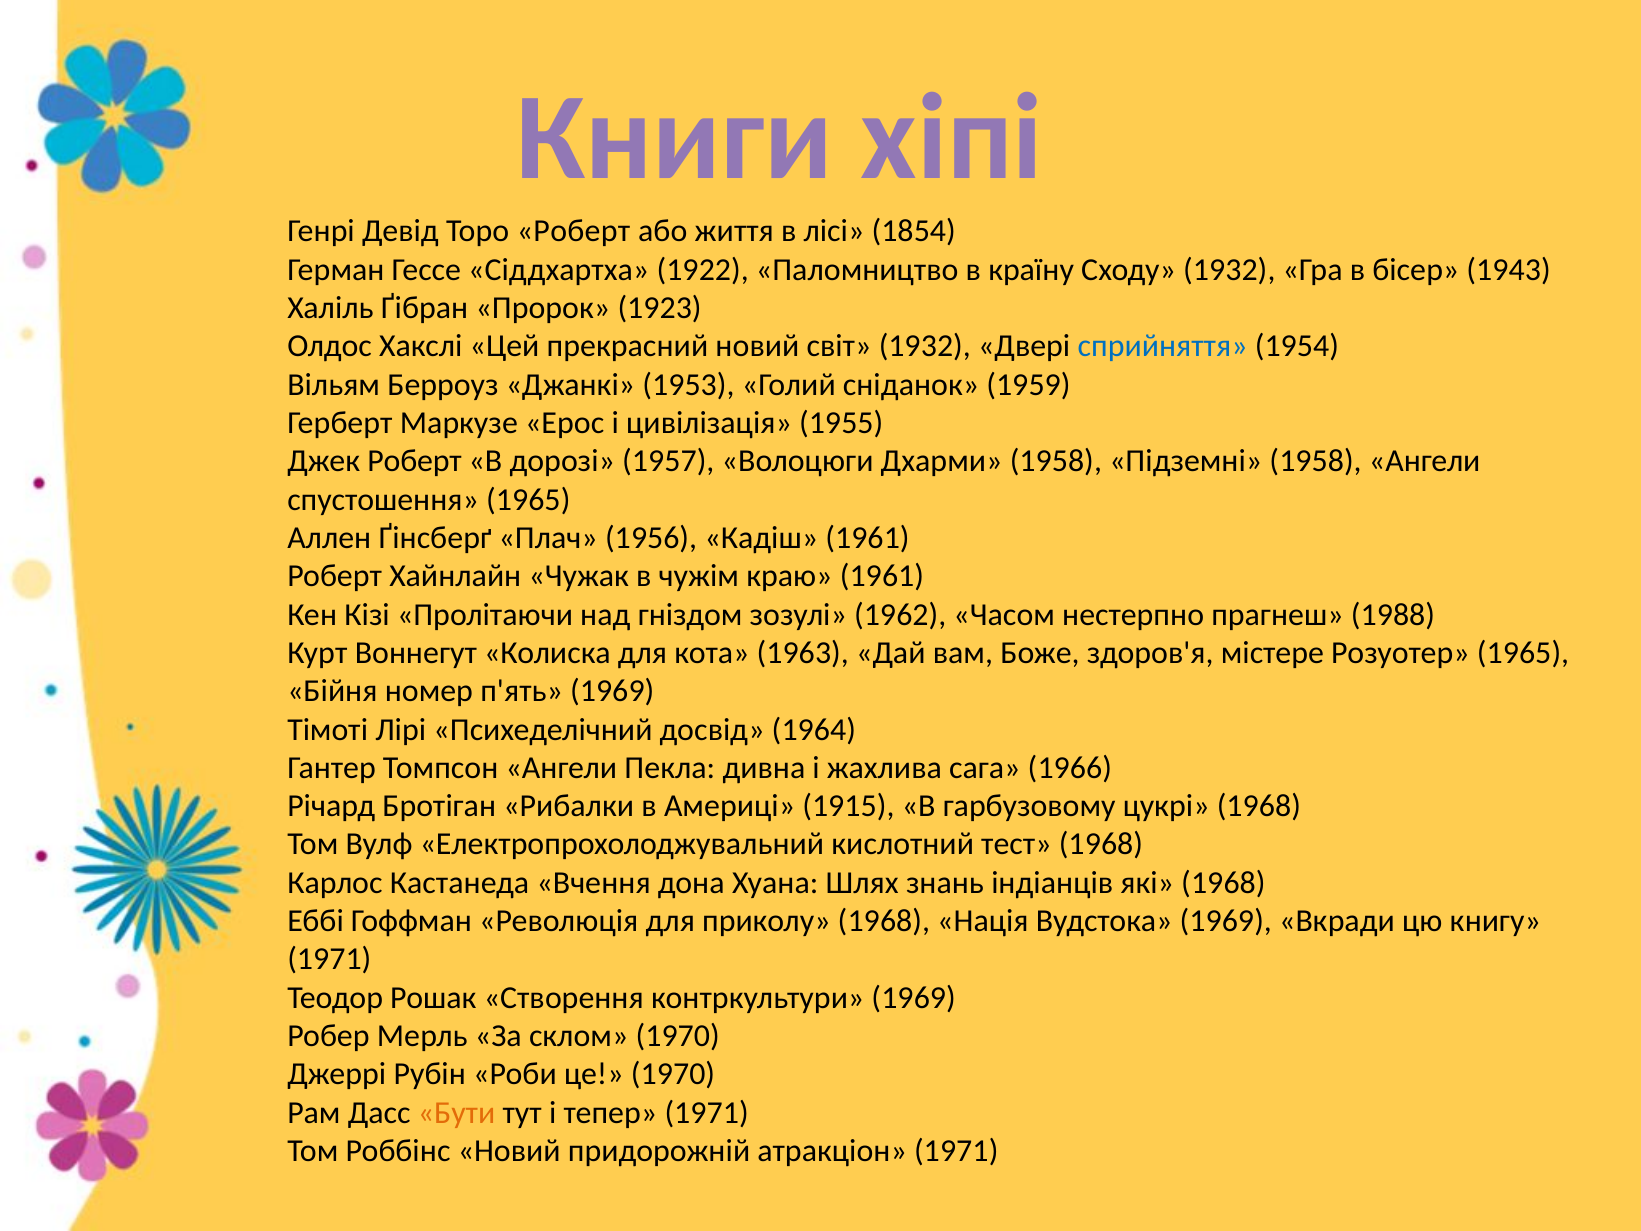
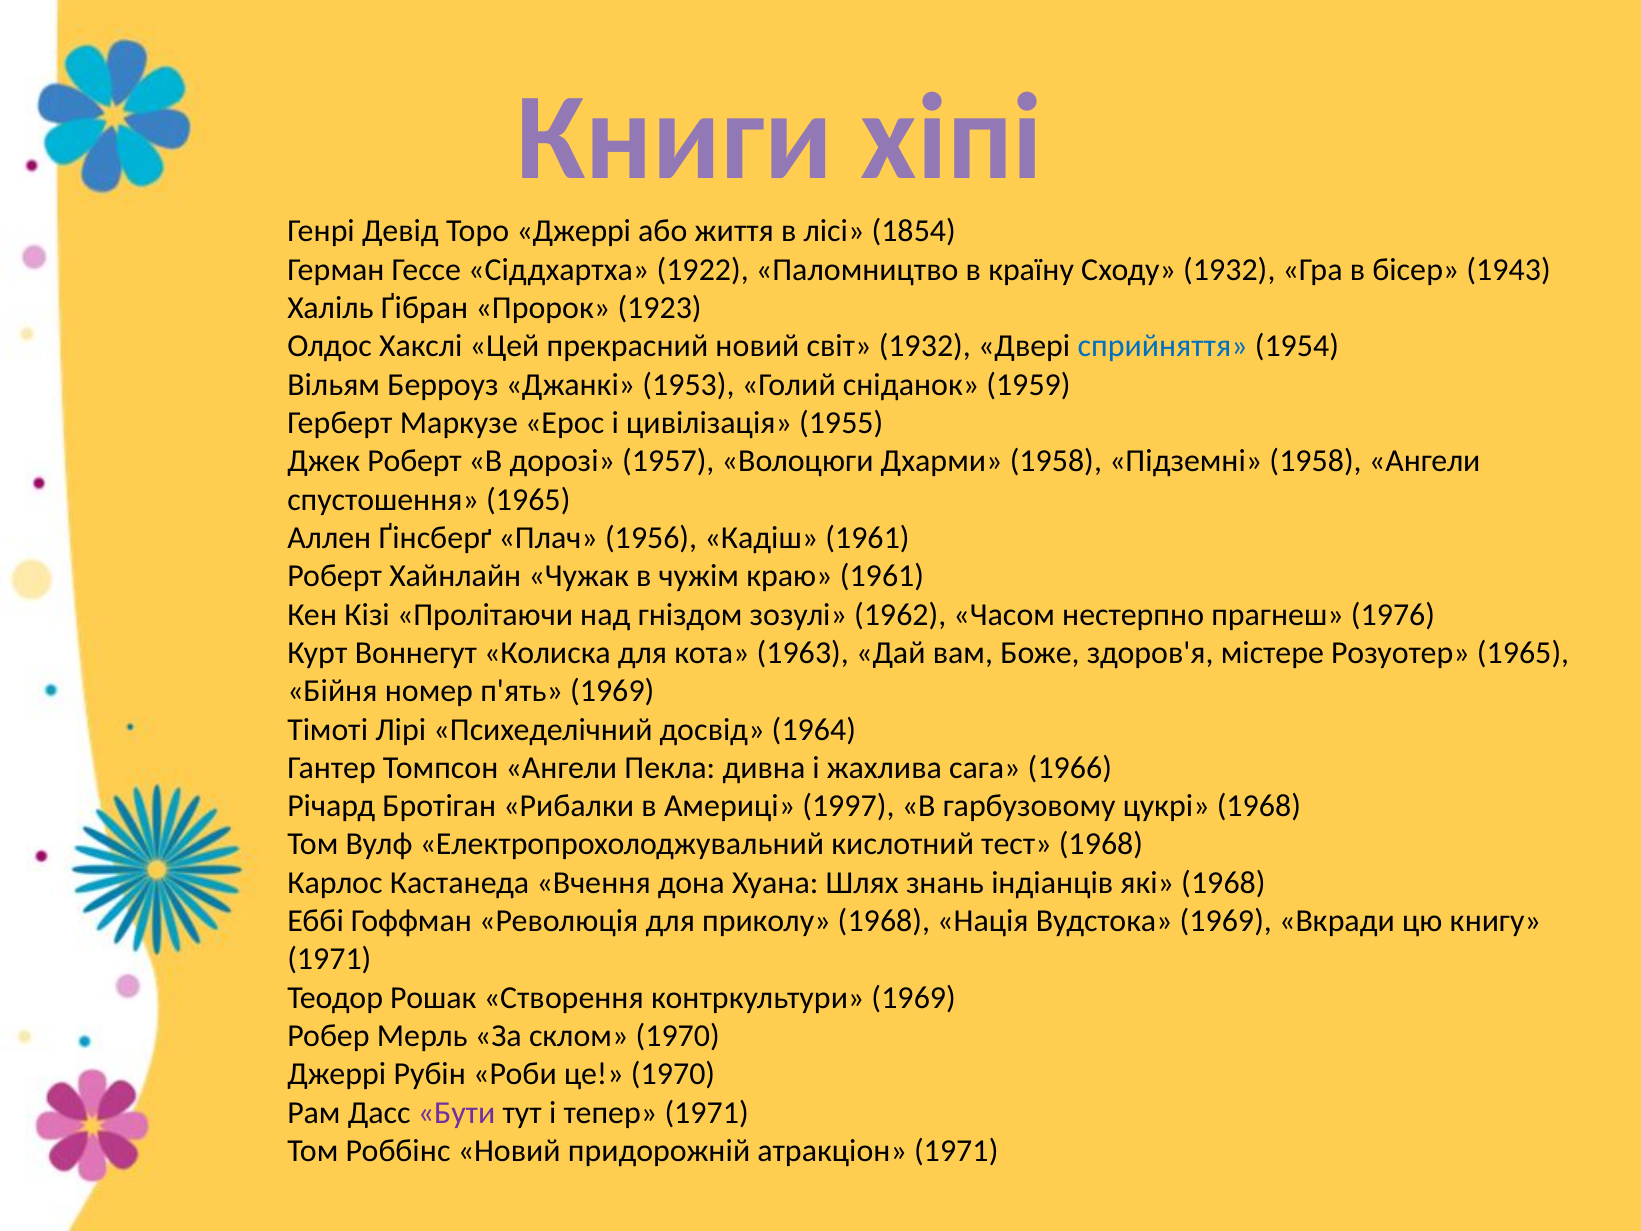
Торо Роберт: Роберт -> Джеррі (574, 231)
1988: 1988 -> 1976 (1393, 614)
1915: 1915 -> 1997 (848, 806)
Бути colour: orange -> purple (457, 1112)
